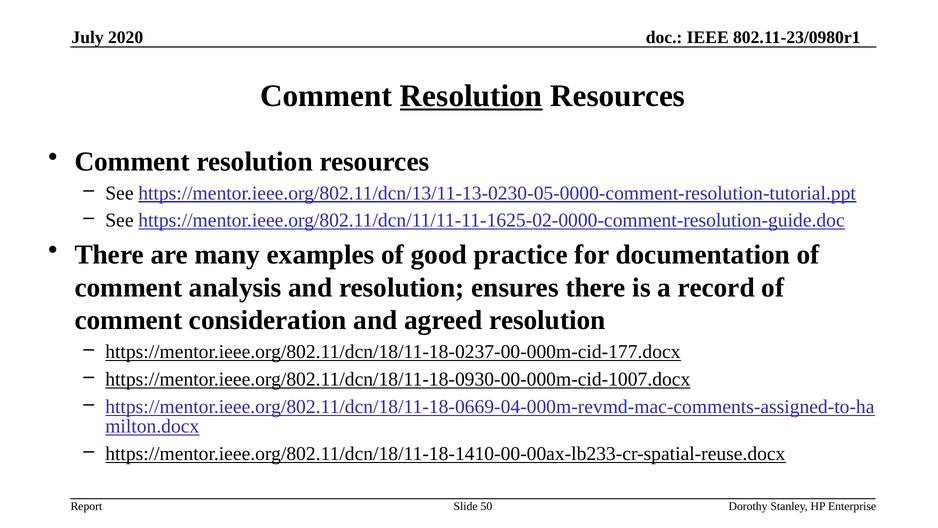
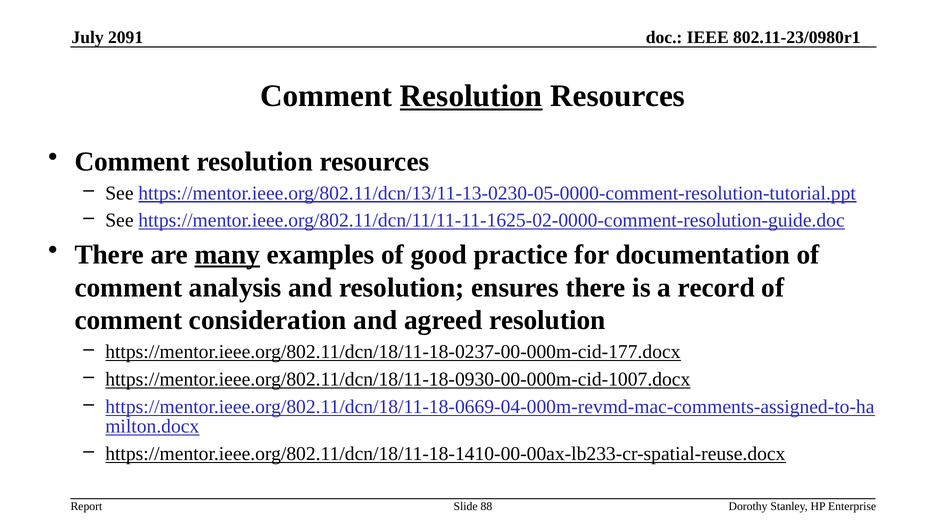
2020: 2020 -> 2091 (126, 38)
many underline: none -> present (227, 255)
50: 50 -> 88 (486, 506)
